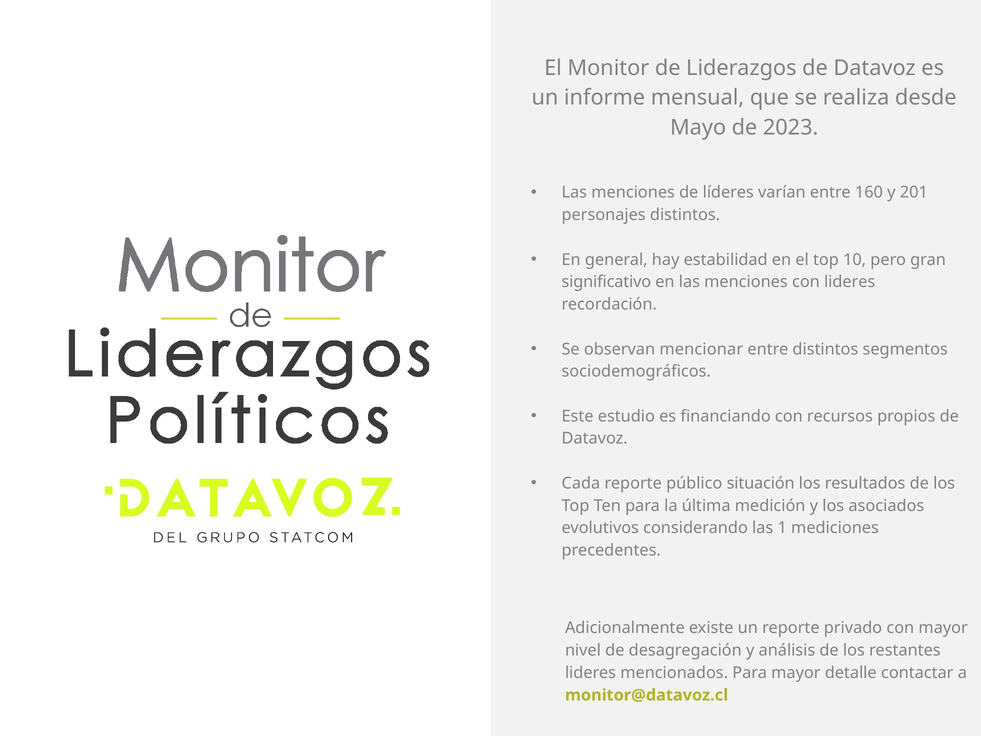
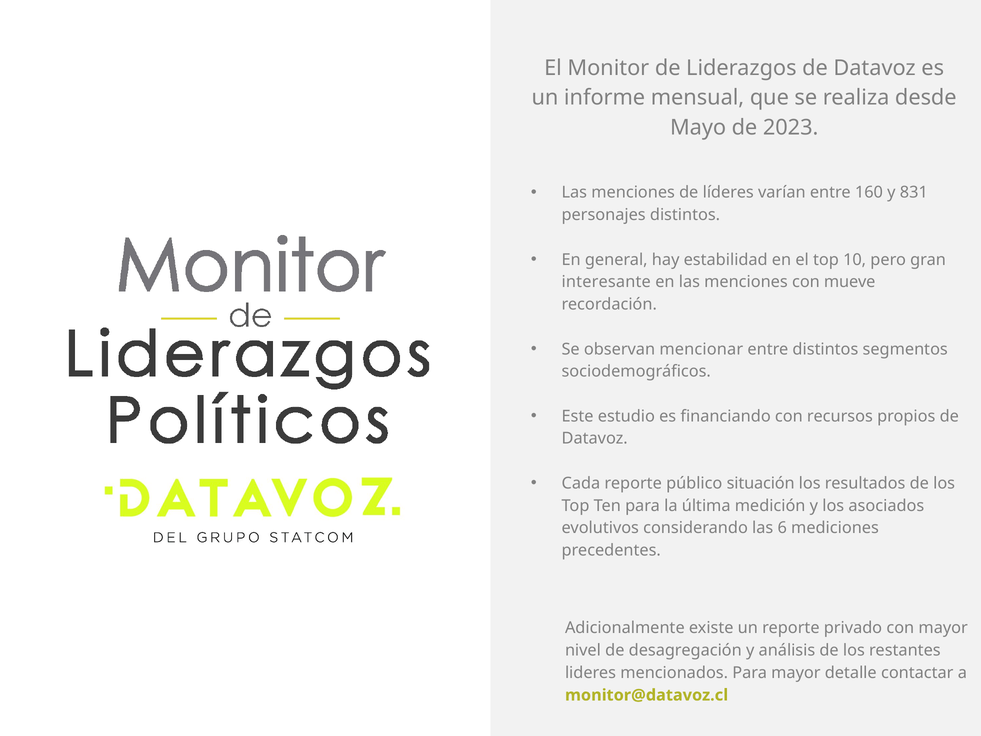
201: 201 -> 831 (914, 192)
significativo: significativo -> interesante (606, 282)
con lideres: lideres -> mueve (850, 282)
1: 1 -> 6 (782, 528)
